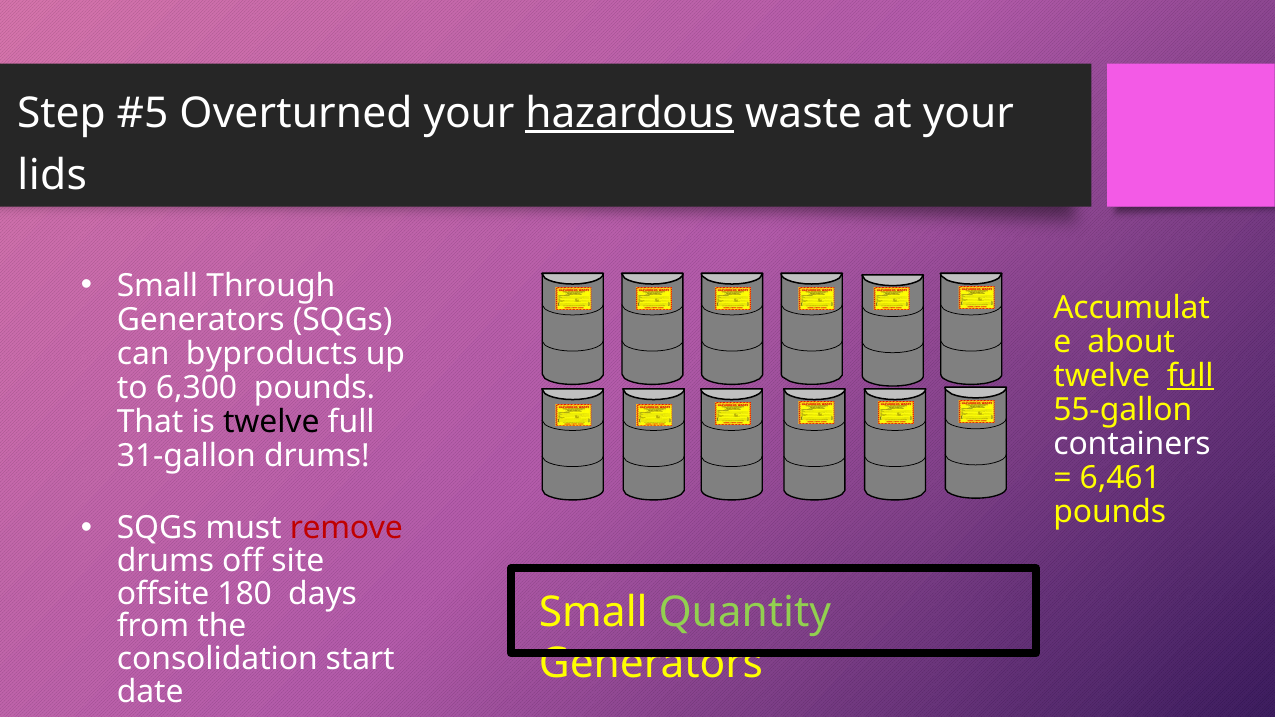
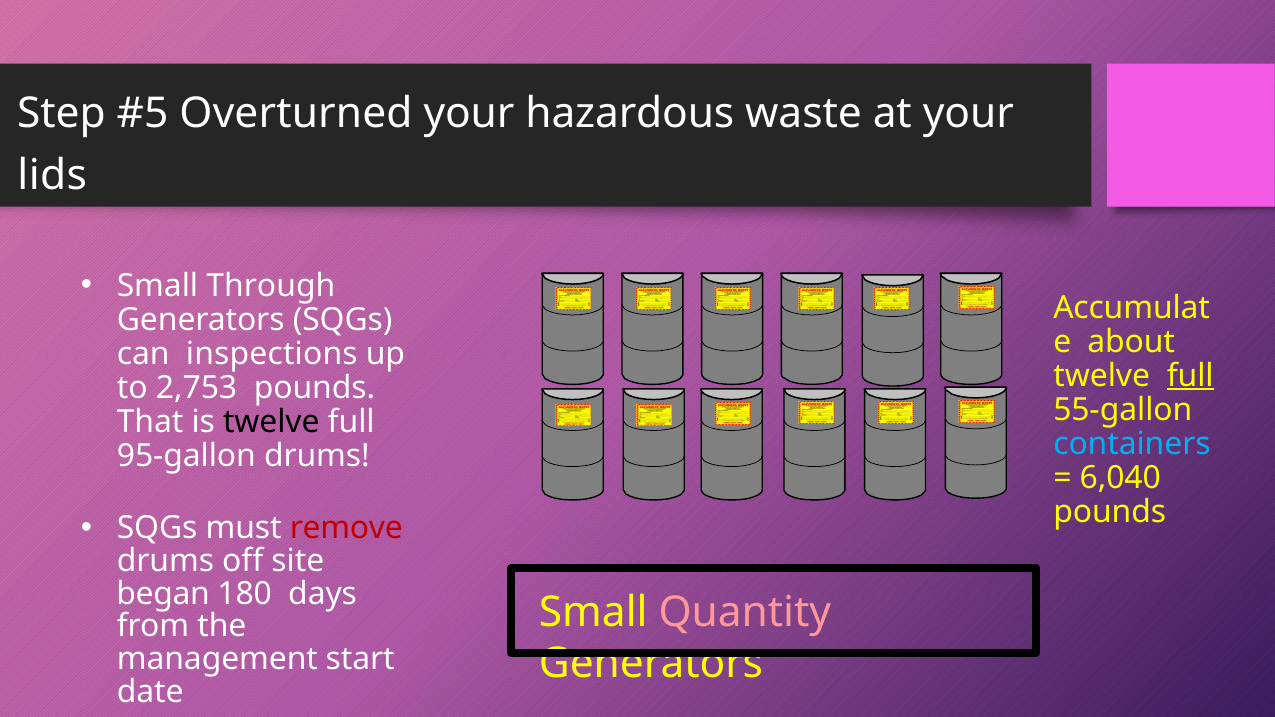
hazardous underline: present -> none (630, 113)
byproducts: byproducts -> inspections (272, 354)
6,300: 6,300 -> 2,753 (197, 388)
containers colour: white -> light blue (1132, 444)
31-gallon: 31-gallon -> 95-gallon (186, 456)
6,461: 6,461 -> 6,040 (1120, 478)
offsite: offsite -> began (163, 594)
Quantity colour: light green -> pink (745, 613)
consolidation: consolidation -> management (217, 659)
